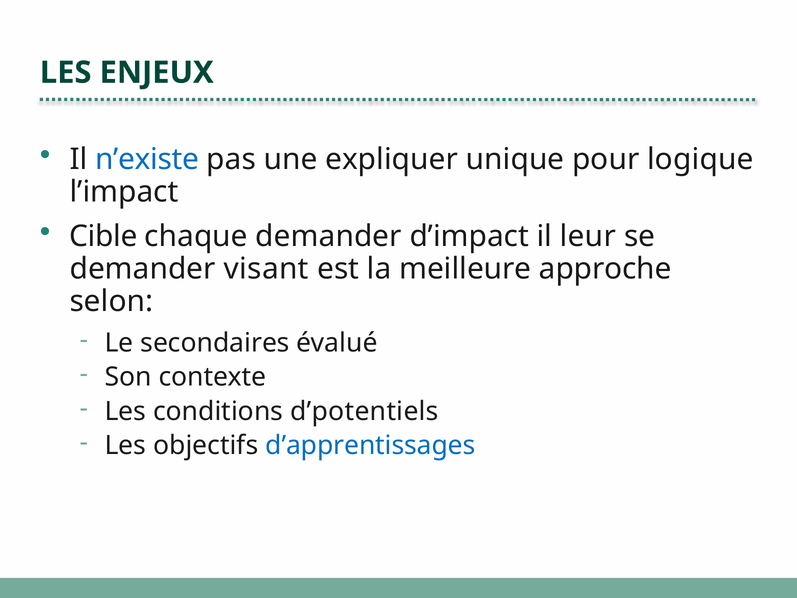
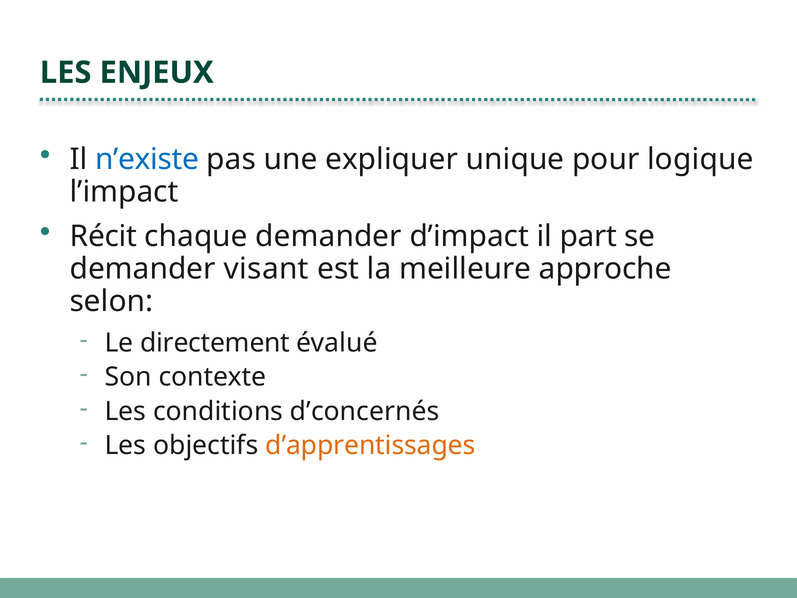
Cible: Cible -> Récit (103, 236)
leur: leur -> part (588, 236)
secondaires: secondaires -> directement (215, 343)
d’potentiels: d’potentiels -> d’concernés (365, 411)
d’apprentissages colour: blue -> orange (370, 446)
